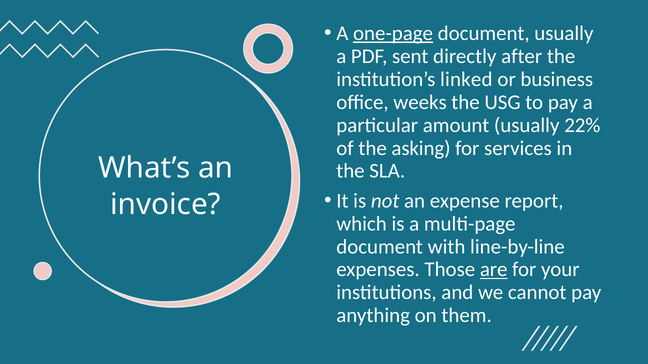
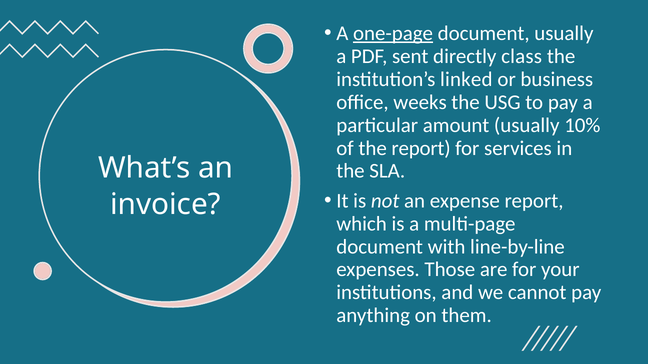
after: after -> class (522, 56)
22%: 22% -> 10% (582, 125)
the asking: asking -> report (421, 148)
are underline: present -> none (494, 270)
